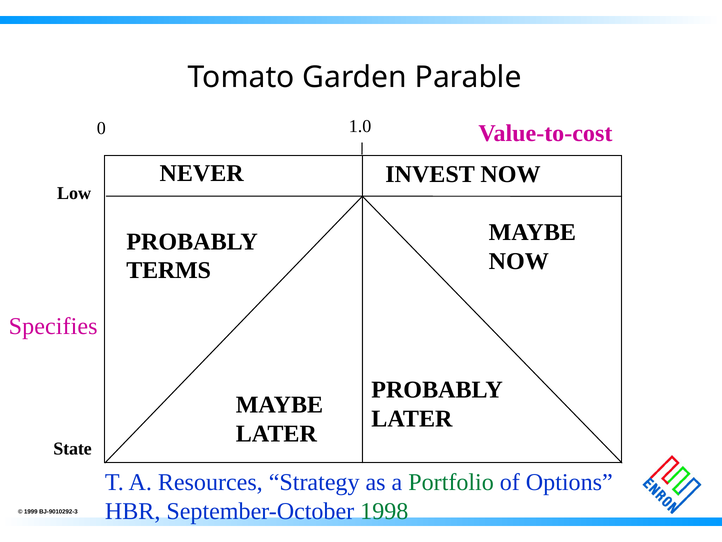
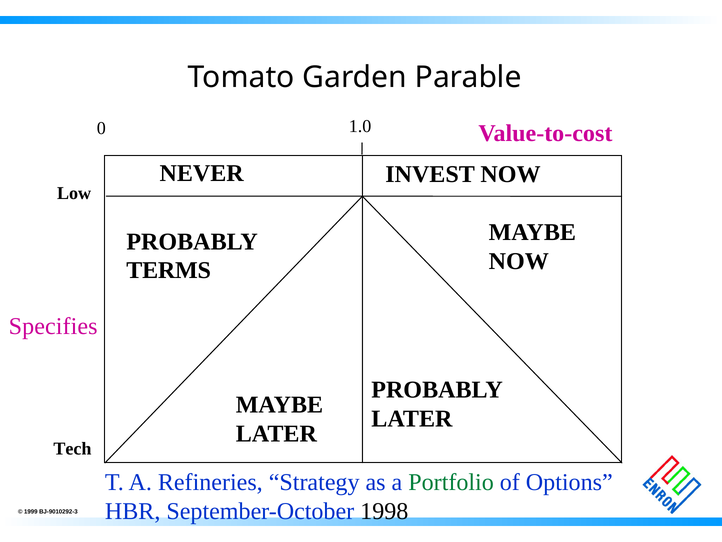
State: State -> Tech (72, 448)
Resources: Resources -> Refineries (210, 482)
1998 colour: green -> black (384, 511)
